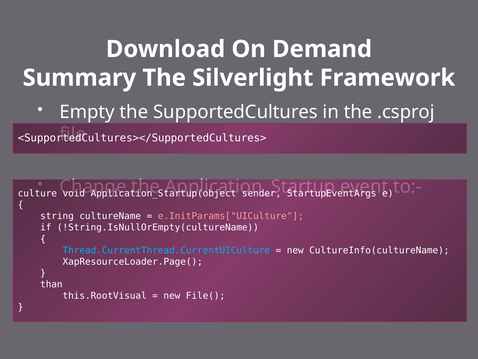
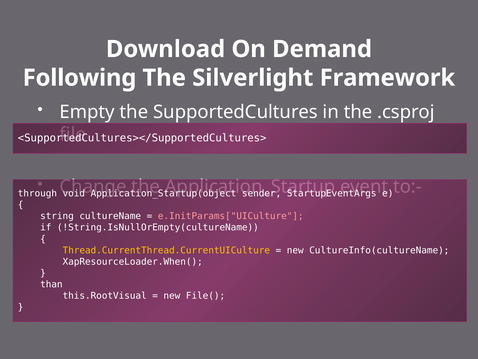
Summary: Summary -> Following (79, 78)
culture: culture -> through (37, 193)
Thread.CurrentThread.CurrentUICulture colour: light blue -> yellow (166, 250)
XapResourceLoader.Page(: XapResourceLoader.Page( -> XapResourceLoader.When( (133, 261)
